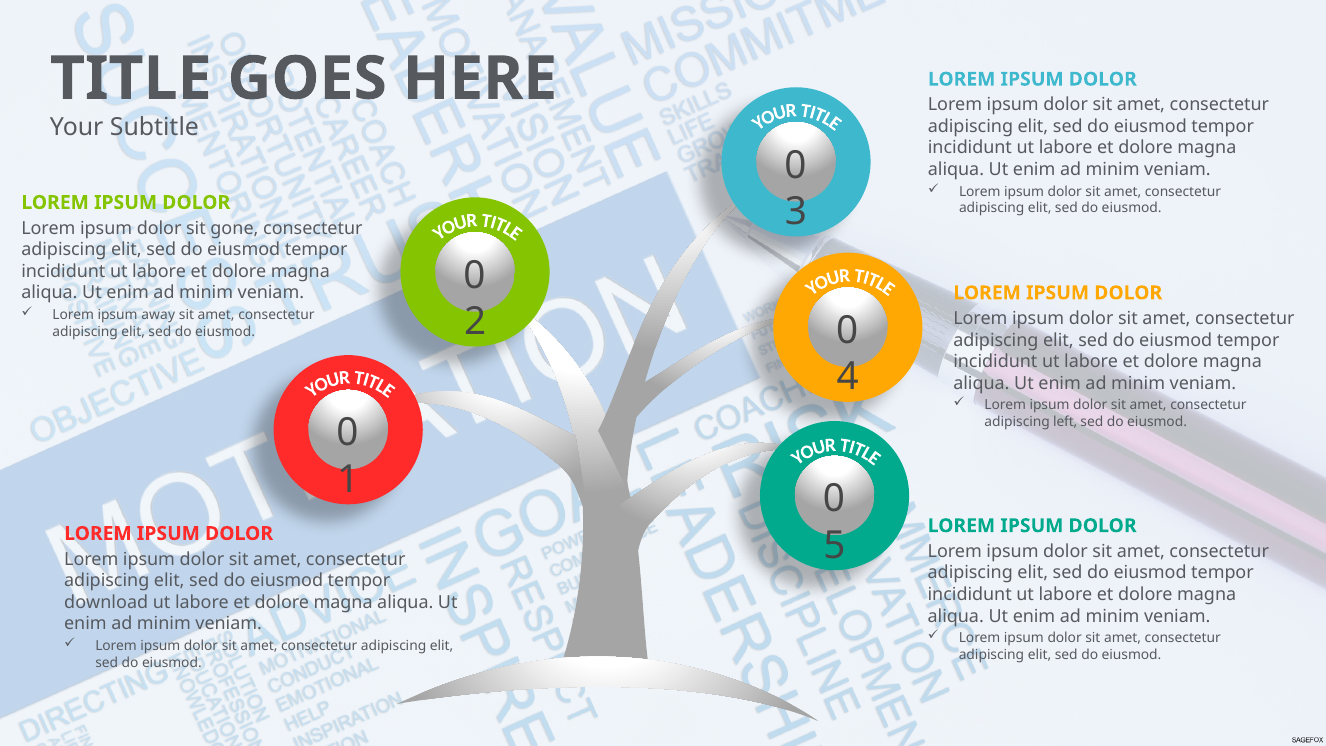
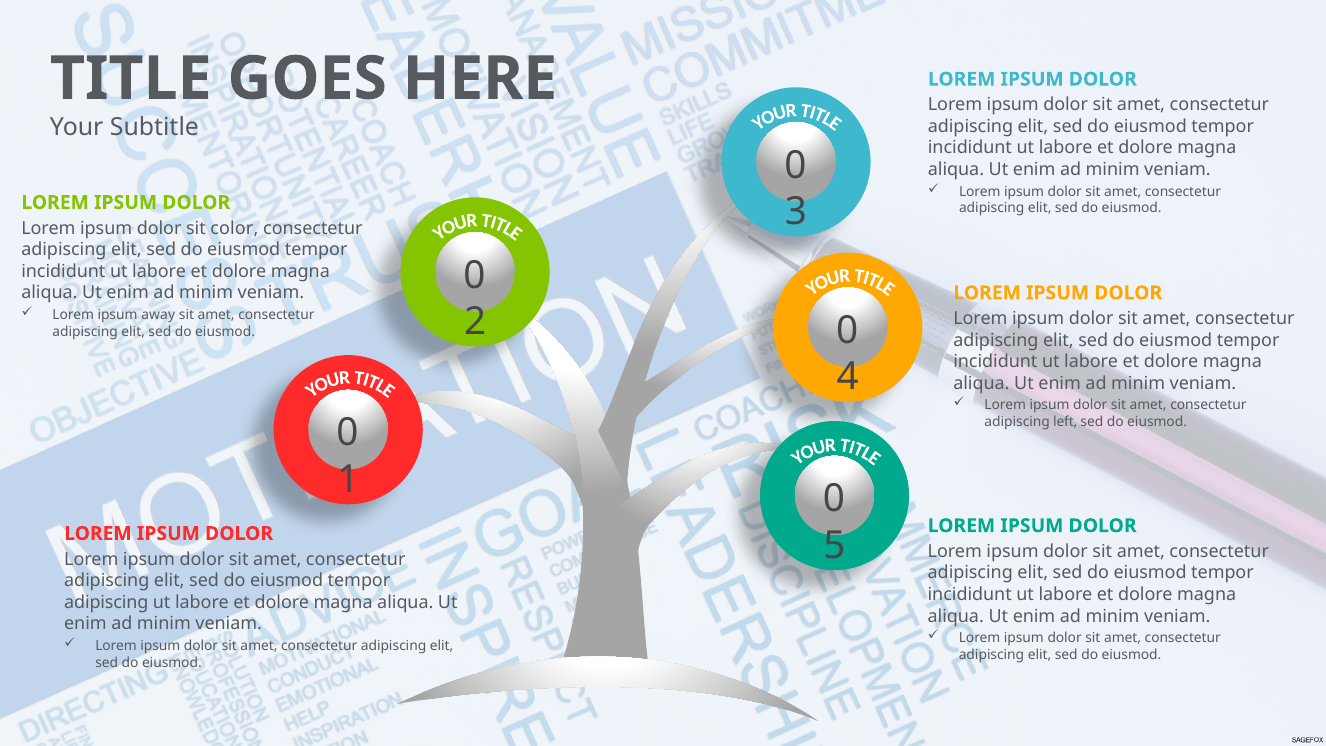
gone: gone -> color (234, 228)
download: download -> adipiscing (106, 602)
